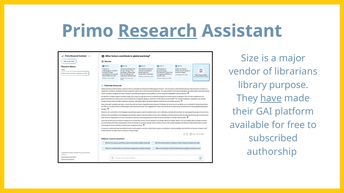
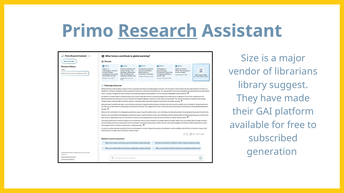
purpose: purpose -> suggest (289, 85)
have underline: present -> none (271, 99)
authorship: authorship -> generation (272, 152)
